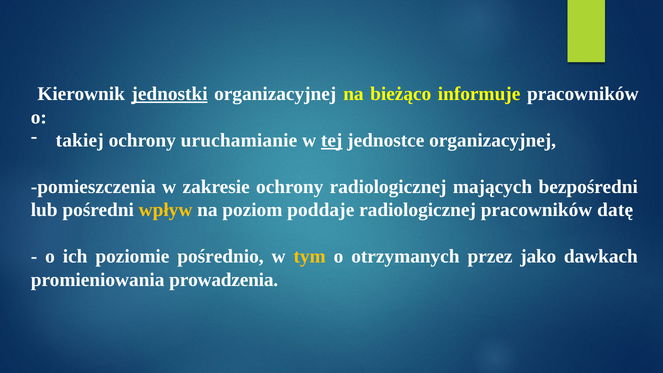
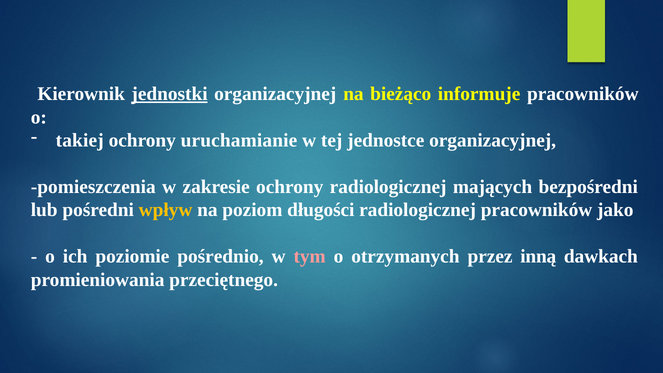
tej underline: present -> none (332, 140)
poddaje: poddaje -> długości (321, 210)
datę: datę -> jako (615, 210)
tym colour: yellow -> pink (310, 256)
jako: jako -> inną (538, 256)
prowadzenia: prowadzenia -> przeciętnego (224, 280)
